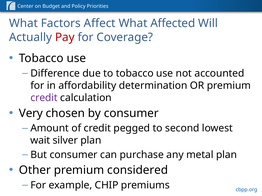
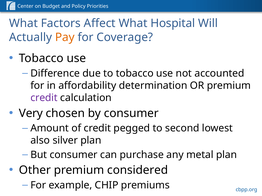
Affected: Affected -> Hospital (173, 23)
Pay colour: red -> orange (65, 37)
wait: wait -> also (40, 141)
